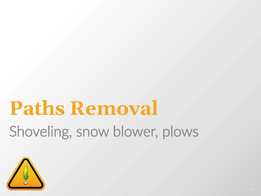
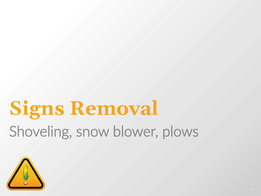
Paths: Paths -> Signs (37, 108)
